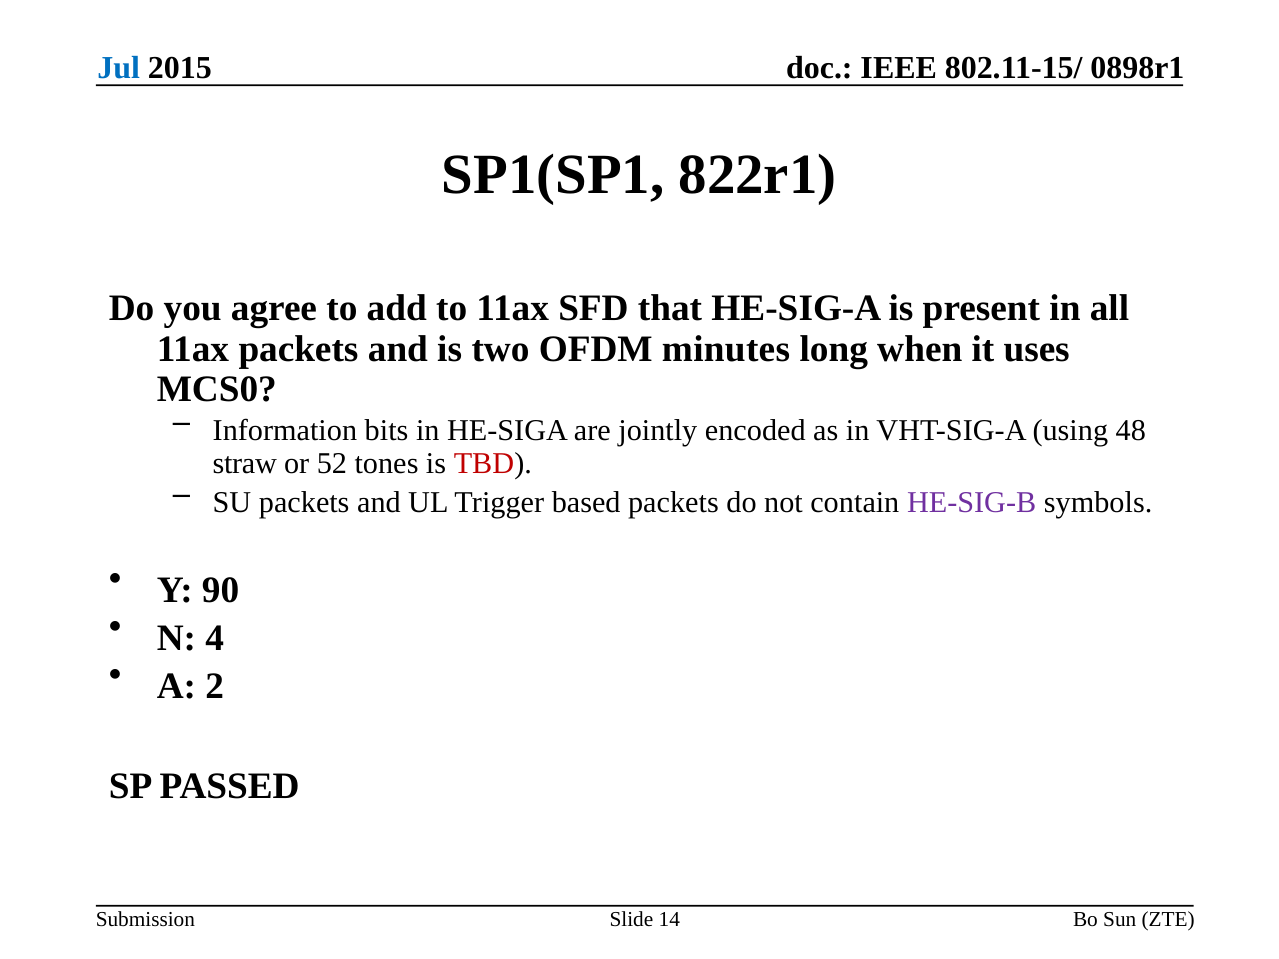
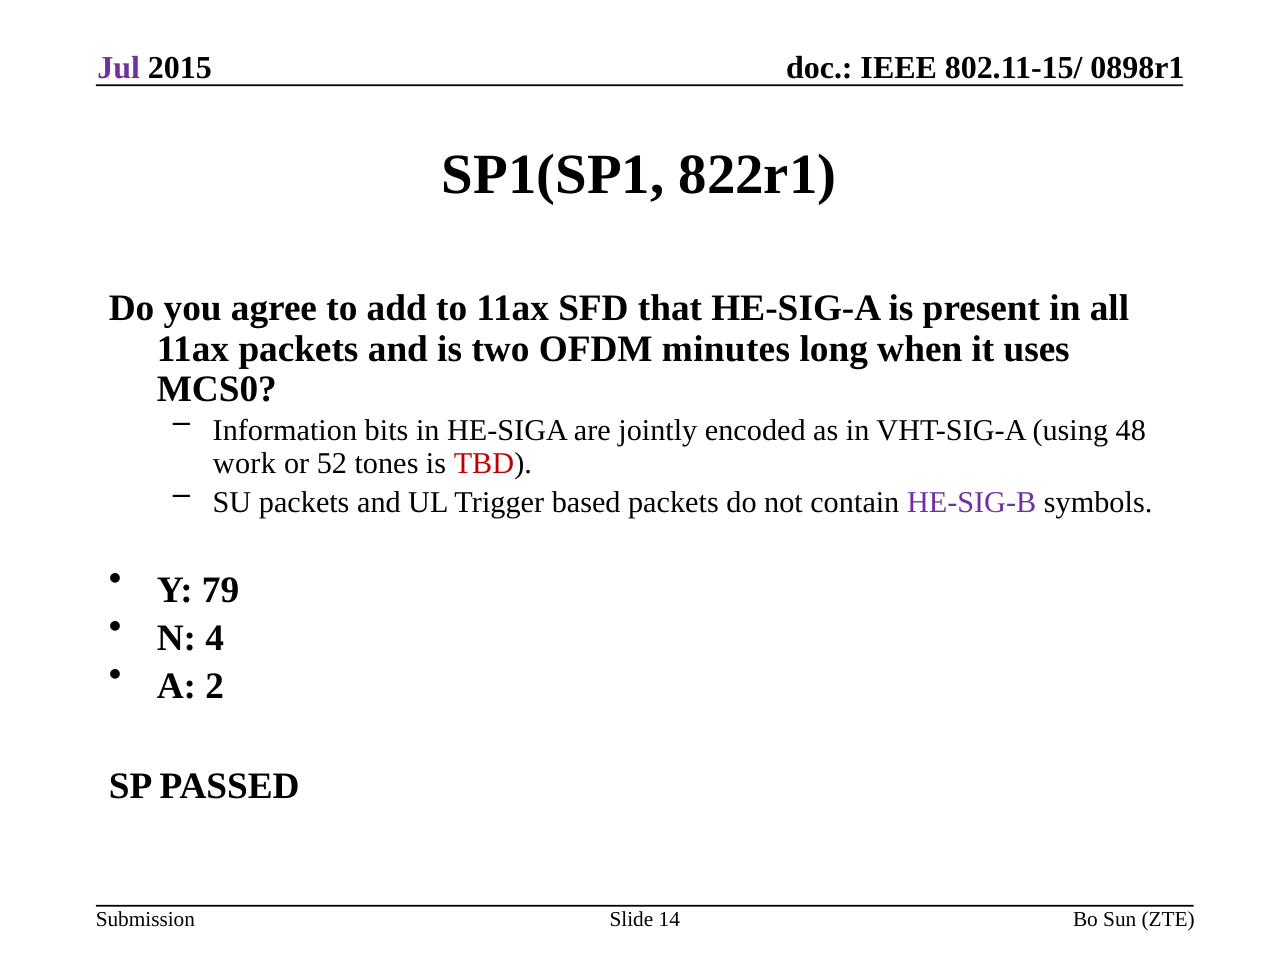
Jul colour: blue -> purple (119, 68)
straw: straw -> work (244, 464)
90: 90 -> 79 (221, 590)
